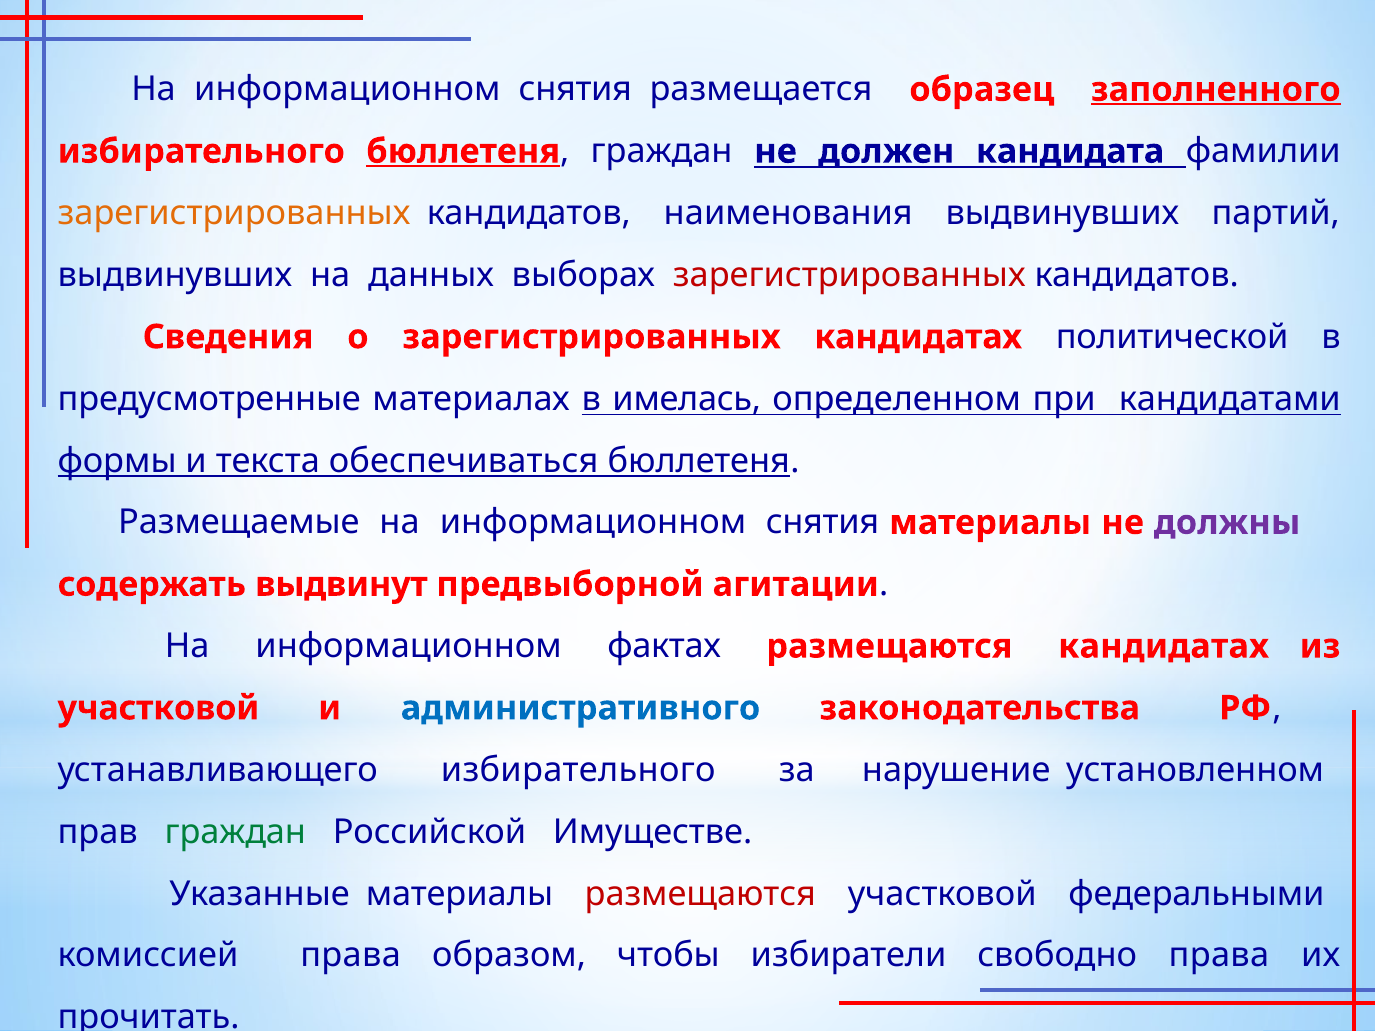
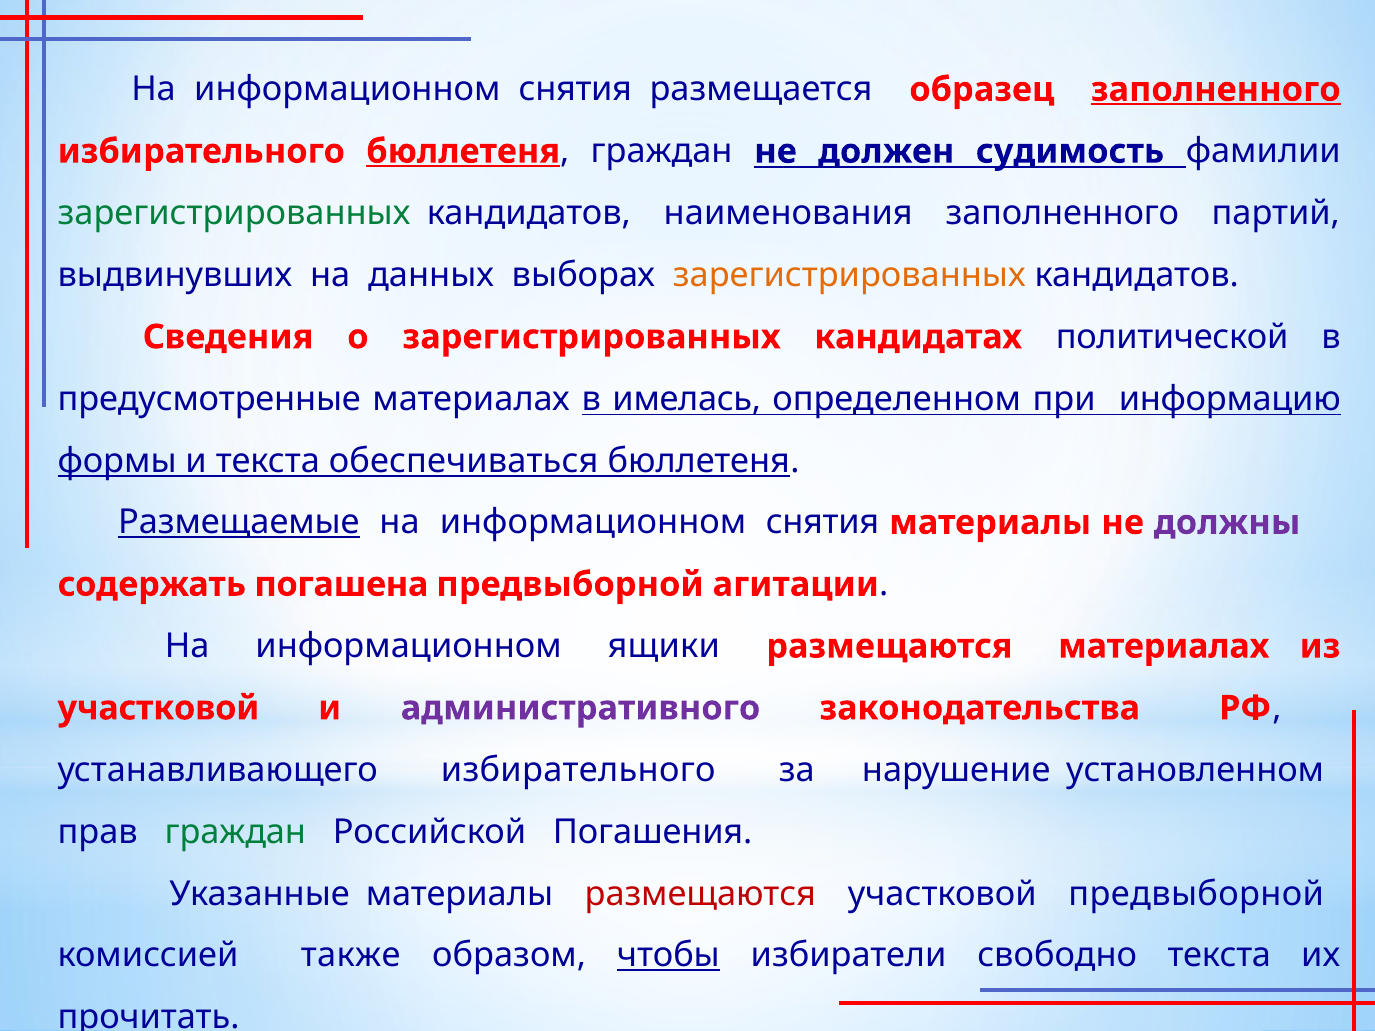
кандидата: кандидата -> судимость (1070, 151)
зарегистрированных colour: orange -> green (234, 213)
наименования выдвинувших: выдвинувших -> заполненного (1062, 213)
зарегистрированных colour: red -> orange (849, 275)
кандидатами: кандидатами -> информацию (1230, 399)
Размещаемые underline: none -> present (239, 523)
выдвинут: выдвинут -> погашена (341, 585)
фактах: фактах -> ящики (664, 646)
размещаются кандидатах: кандидатах -> материалах (1164, 646)
административного colour: blue -> purple (580, 708)
Имуществе: Имуществе -> Погашения (653, 832)
участковой федеральными: федеральными -> предвыборной (1196, 894)
комиссией права: права -> также (351, 956)
чтобы underline: none -> present (668, 956)
свободно права: права -> текста (1219, 956)
